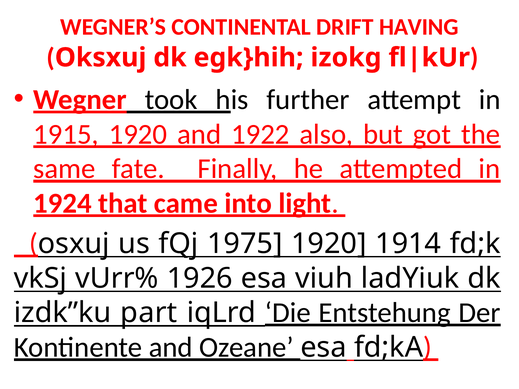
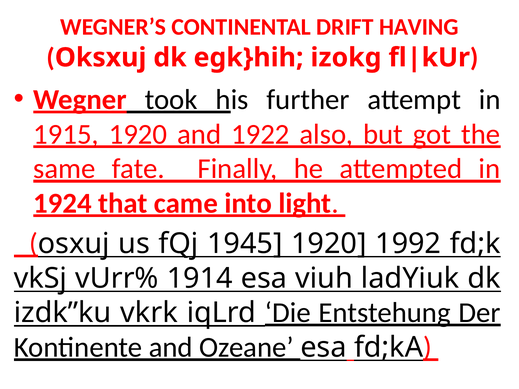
1975: 1975 -> 1945 (245, 244)
1914: 1914 -> 1992 (408, 244)
1926: 1926 -> 1914 (200, 278)
part: part -> vkrk (149, 313)
